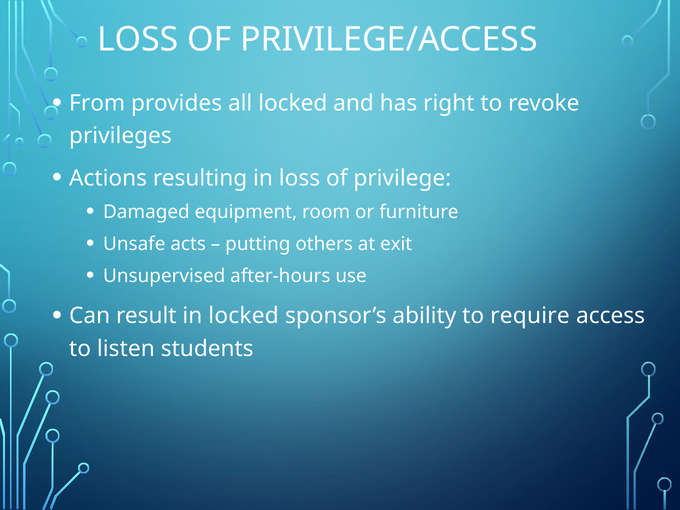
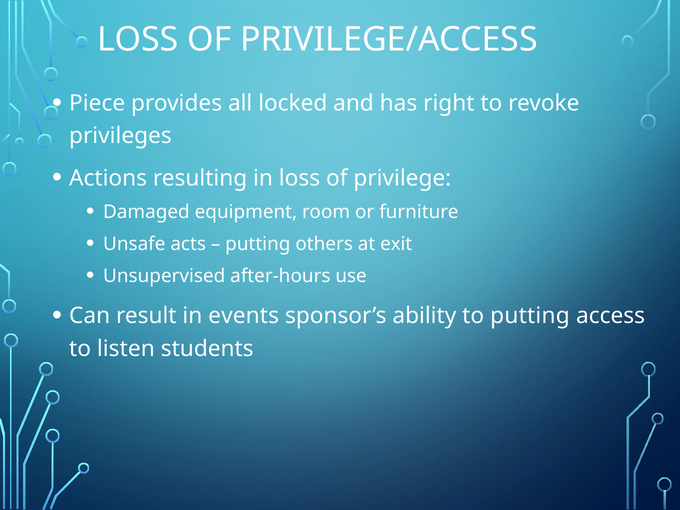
From: From -> Piece (97, 103)
in locked: locked -> events (244, 316)
to require: require -> putting (530, 316)
